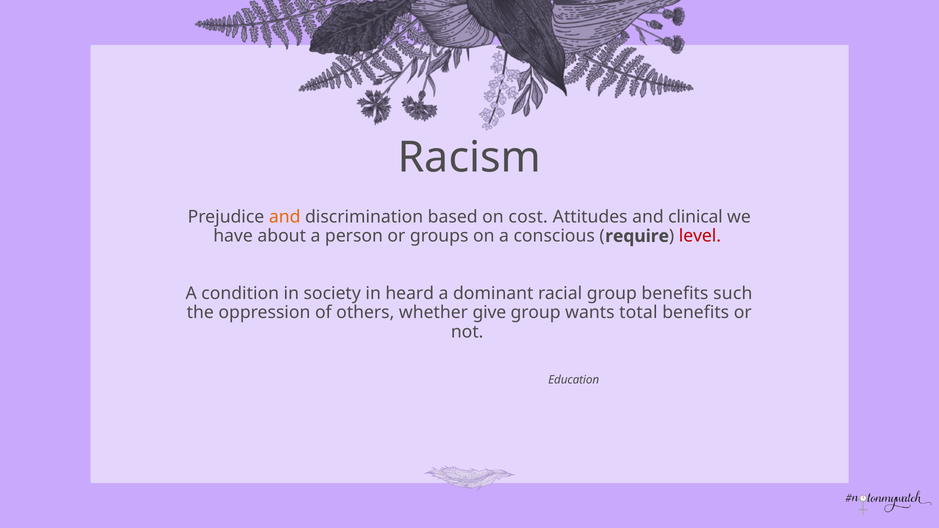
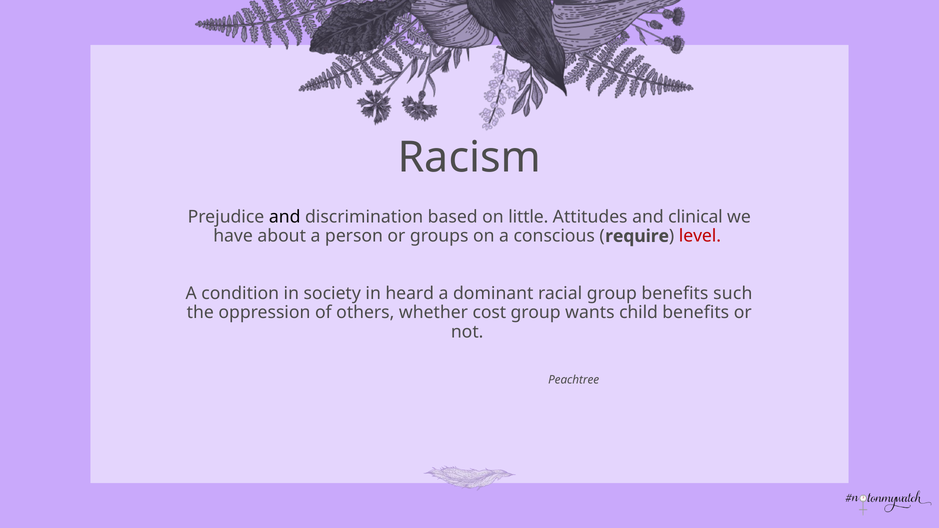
and colour: orange -> black (285, 217)
cost: cost -> little (528, 217)
give: give -> cost (489, 313)
total: total -> child (639, 313)
Education: Education -> Peachtree (574, 380)
